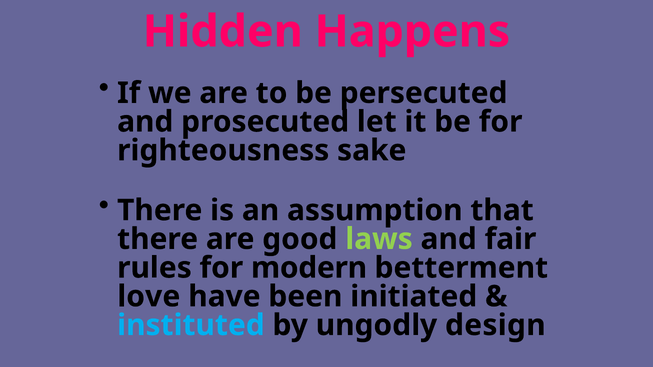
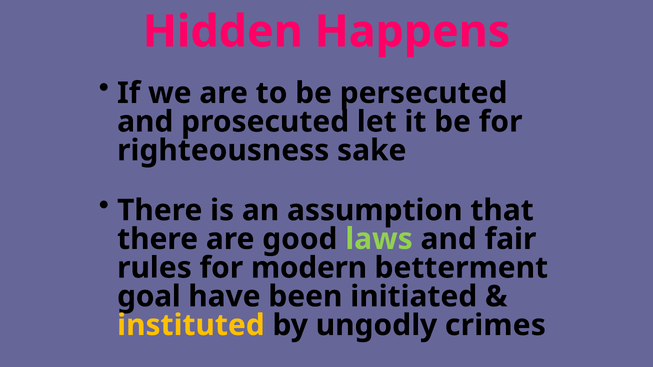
love: love -> goal (149, 297)
instituted colour: light blue -> yellow (191, 325)
design: design -> crimes (495, 325)
